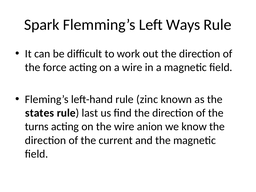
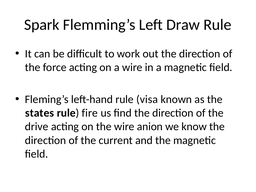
Ways: Ways -> Draw (183, 25)
zinc: zinc -> visa (147, 99)
last: last -> fire (90, 113)
turns: turns -> drive (37, 127)
